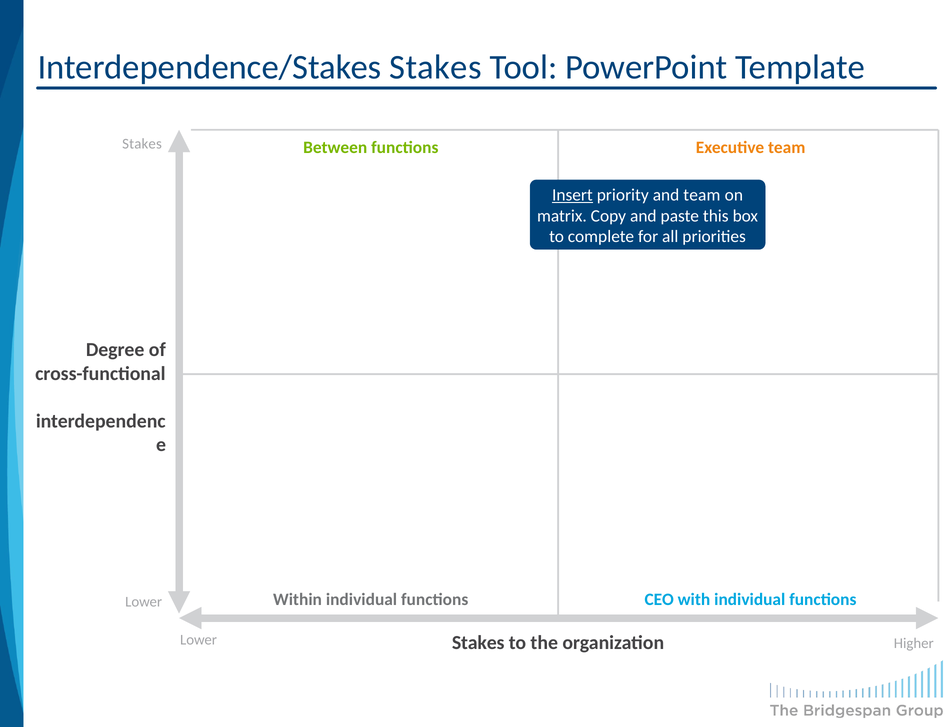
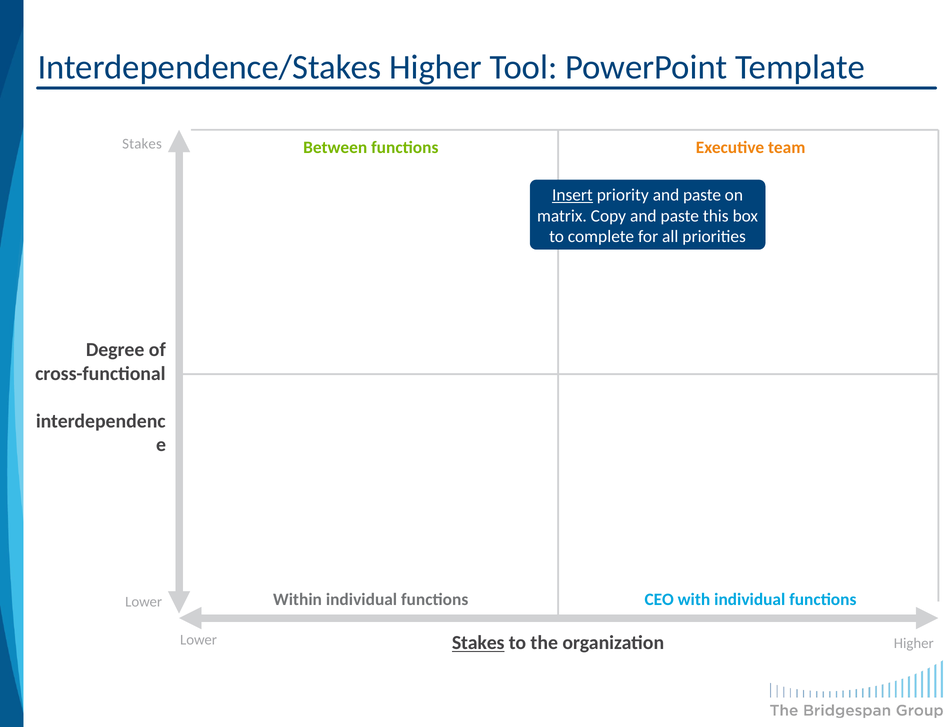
Interdependence/Stakes Stakes: Stakes -> Higher (436, 67)
priority and team: team -> paste (702, 195)
Stakes underline: none -> present (478, 643)
